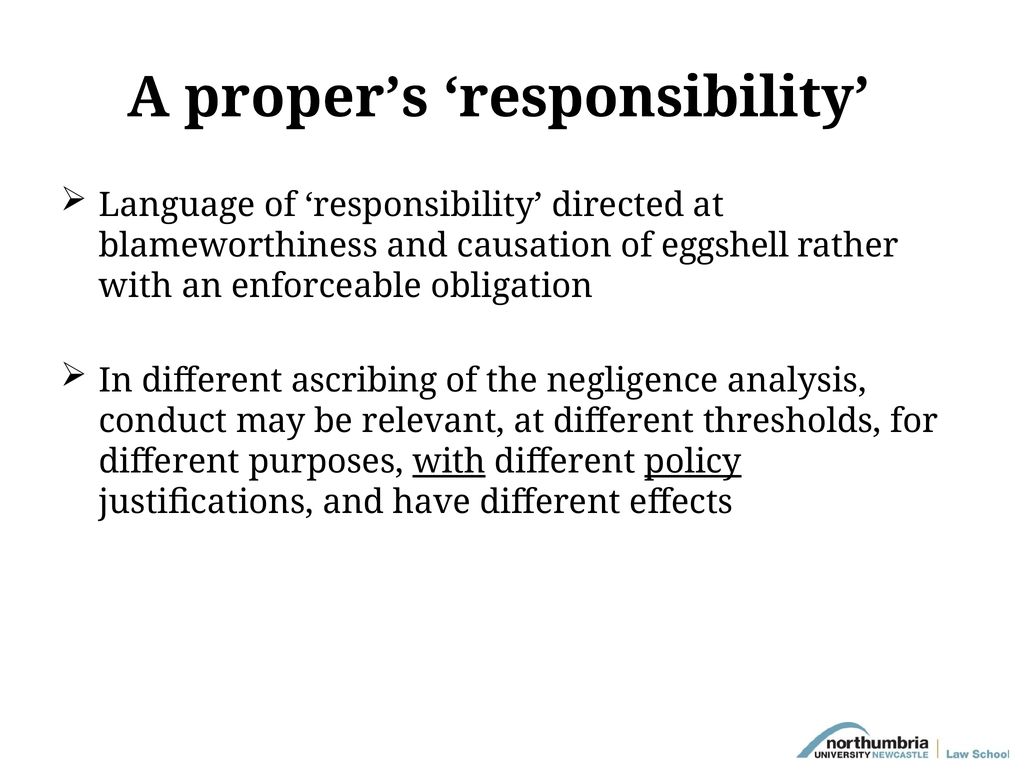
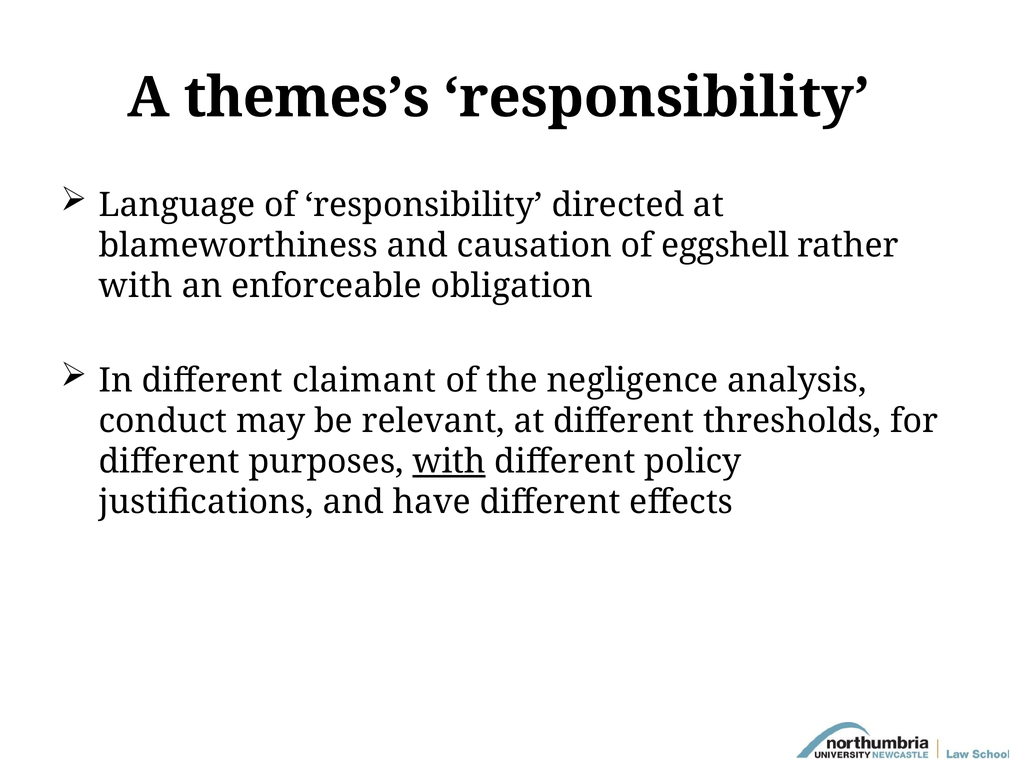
proper’s: proper’s -> themes’s (307, 98)
ascribing: ascribing -> claimant (364, 381)
policy underline: present -> none (693, 462)
